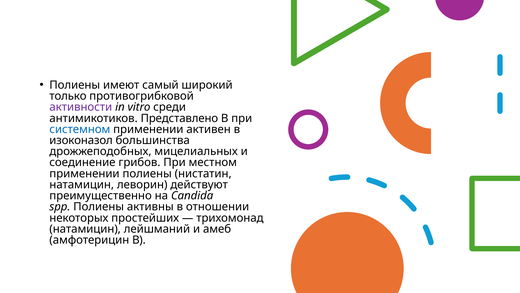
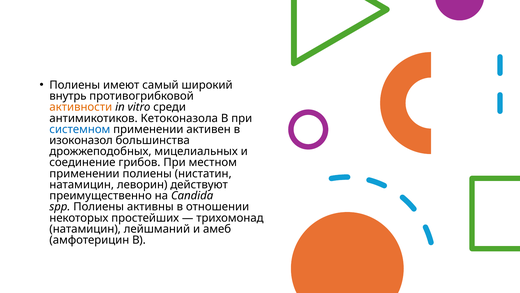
только: только -> внутрь (68, 96)
активности colour: purple -> orange (81, 107)
Представлено: Представлено -> Кетоконазола (179, 118)
